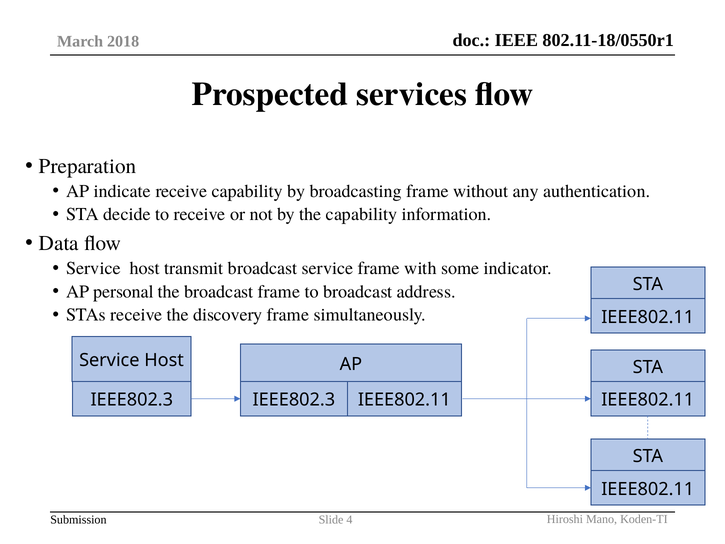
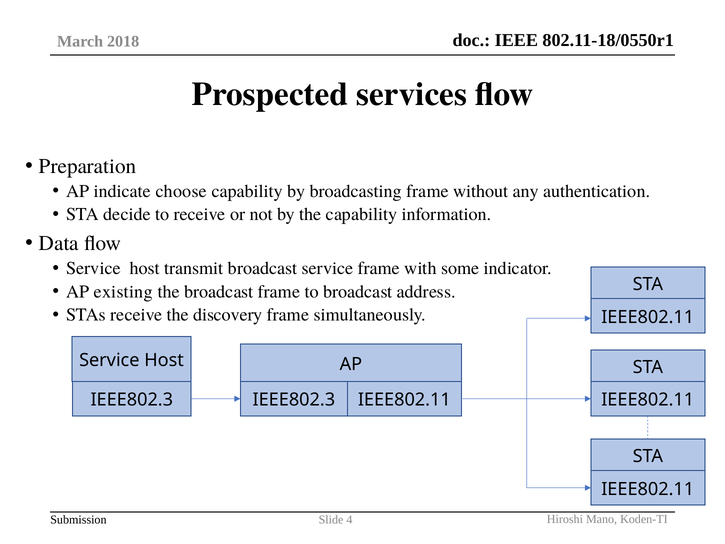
indicate receive: receive -> choose (181, 191)
personal: personal -> existing (123, 291)
